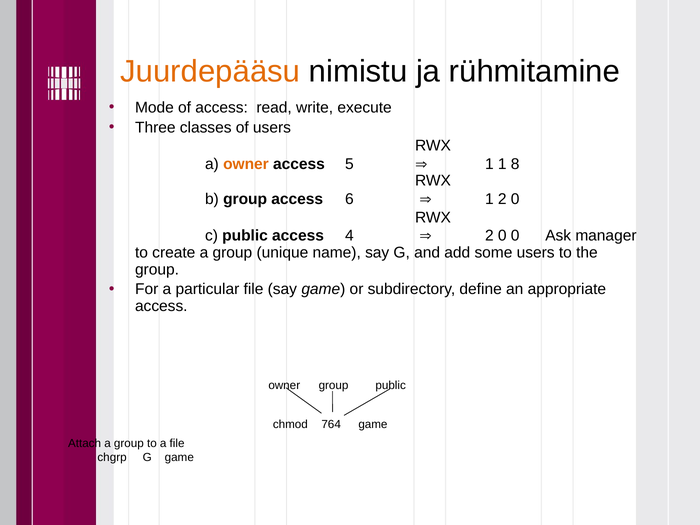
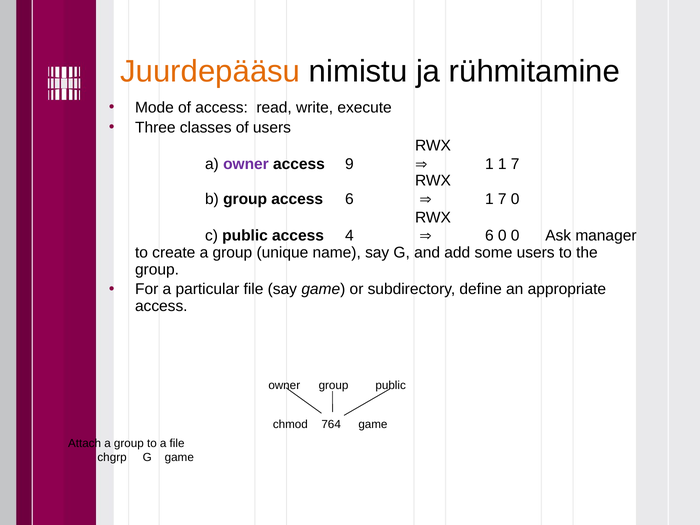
owner colour: orange -> purple (246, 164)
5: 5 -> 9 (349, 164)
1 1 8: 8 -> 7 (515, 164)
2: 2 -> 7 (502, 199)
2: 2 -> 6 (489, 236)
